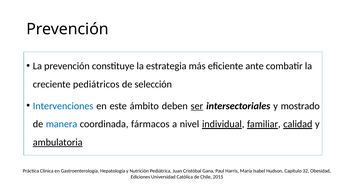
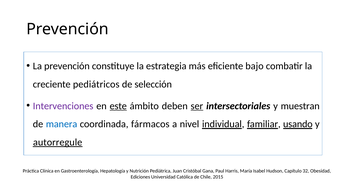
ante: ante -> bajo (254, 66)
Intervenciones colour: blue -> purple (63, 106)
este underline: none -> present (118, 106)
mostrado: mostrado -> muestran (300, 106)
calidad: calidad -> usando (298, 124)
ambulatoria: ambulatoria -> autorregule (58, 142)
